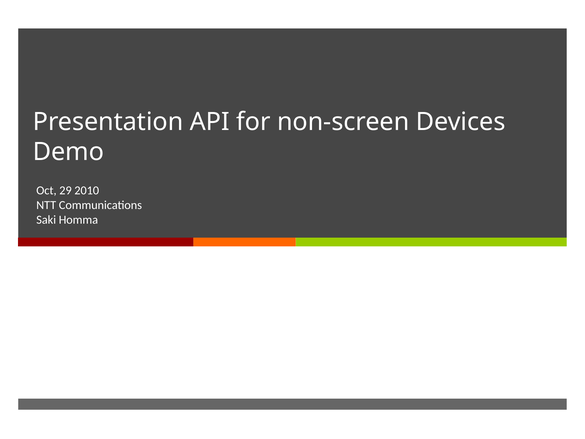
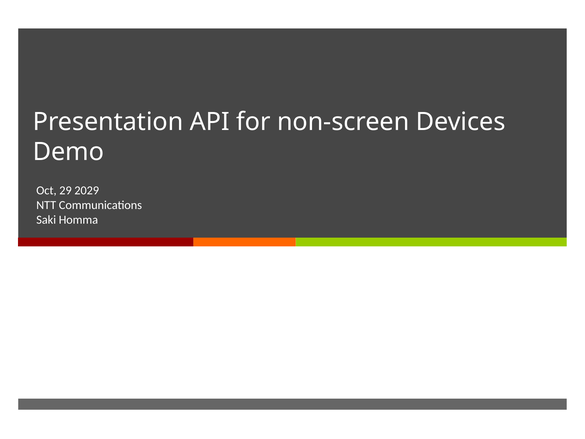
2010: 2010 -> 2029 (87, 190)
